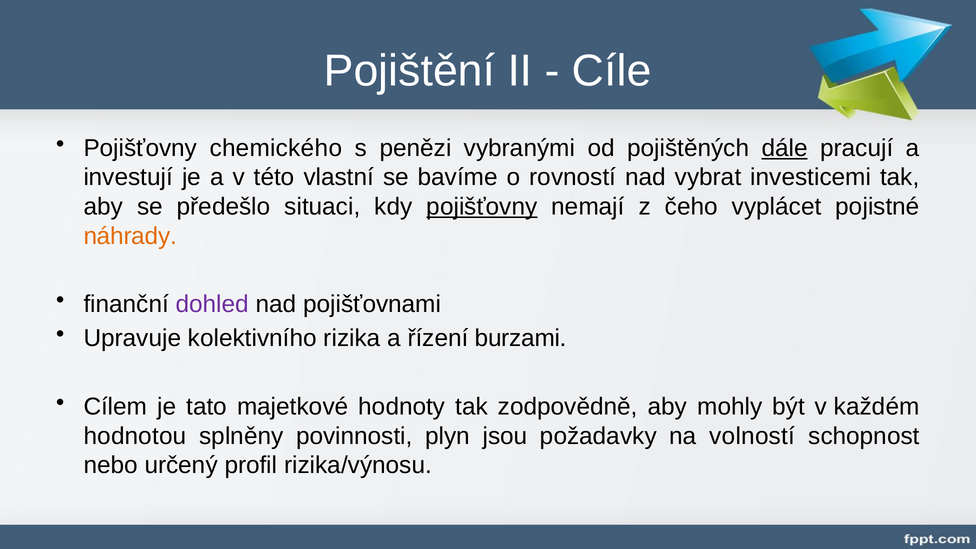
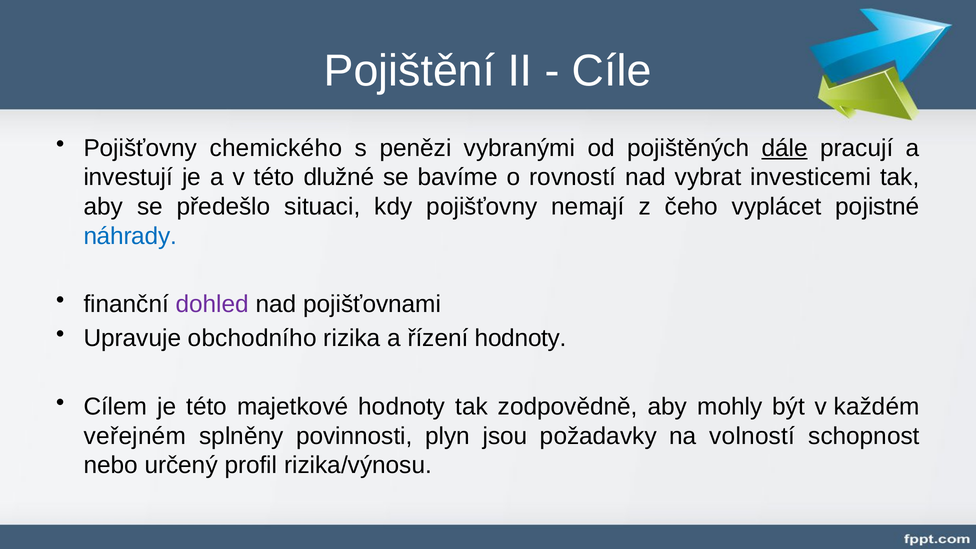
vlastní: vlastní -> dlužné (339, 177)
pojišťovny underline: present -> none (482, 207)
náhrady colour: orange -> blue (130, 236)
kolektivního: kolektivního -> obchodního (252, 338)
řízení burzami: burzami -> hodnoty (521, 338)
je tato: tato -> této (207, 407)
hodnotou: hodnotou -> veřejném (135, 436)
